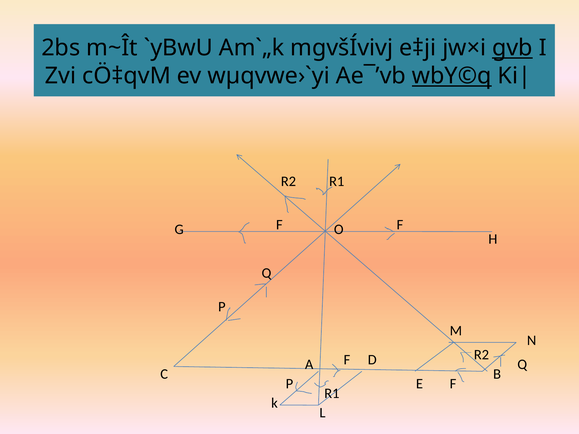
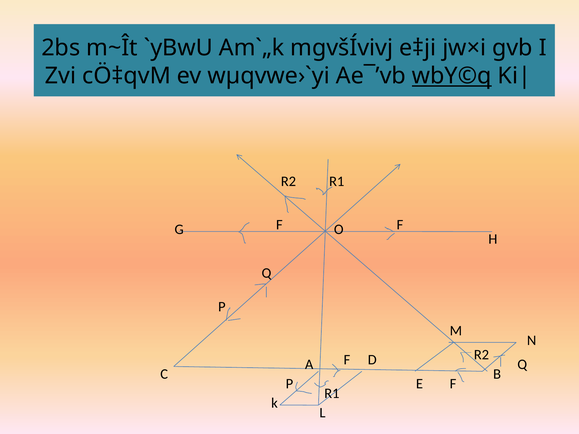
gvb underline: present -> none (512, 48)
